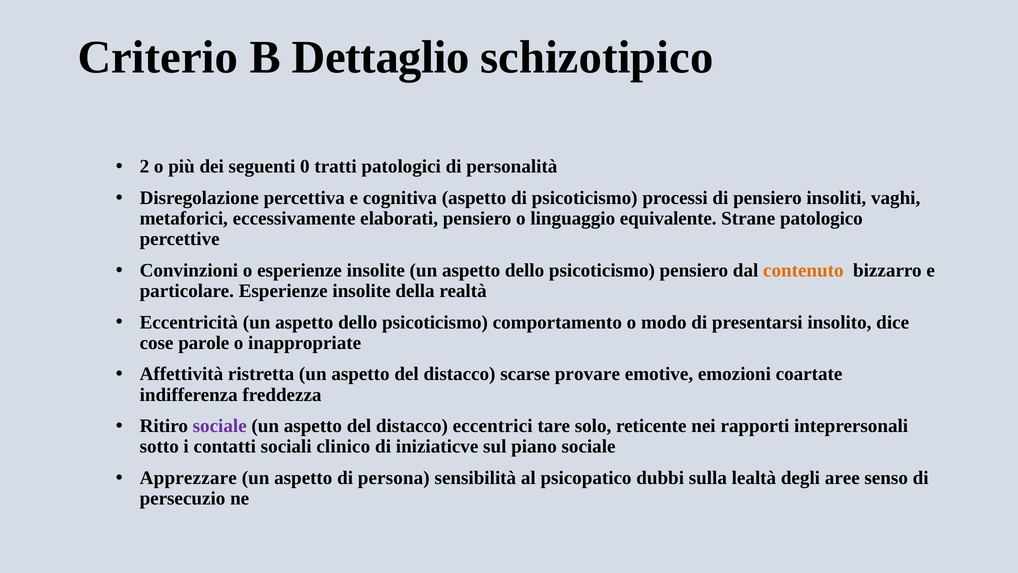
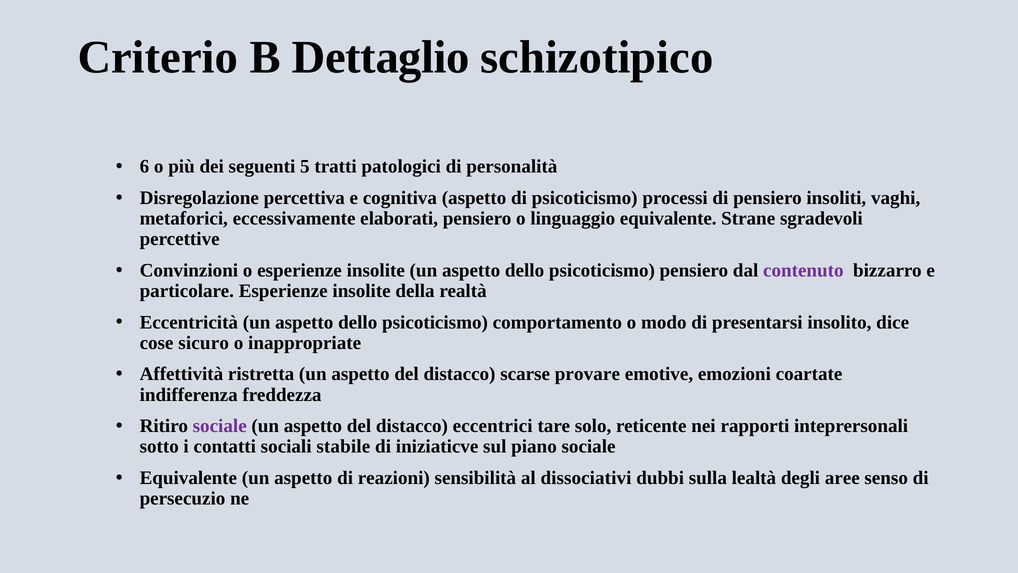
2: 2 -> 6 (144, 166)
0: 0 -> 5 (305, 166)
patologico: patologico -> sgradevoli (821, 218)
contenuto colour: orange -> purple (803, 270)
parole: parole -> sicuro (204, 343)
clinico: clinico -> stabile (343, 446)
Apprezzare: Apprezzare -> Equivalente (188, 478)
persona: persona -> reazioni (394, 478)
psicopatico: psicopatico -> dissociativi (586, 478)
